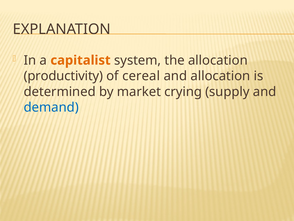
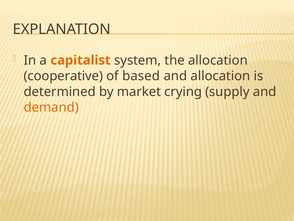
productivity: productivity -> cooperative (63, 76)
cereal: cereal -> based (141, 76)
demand colour: blue -> orange (51, 107)
